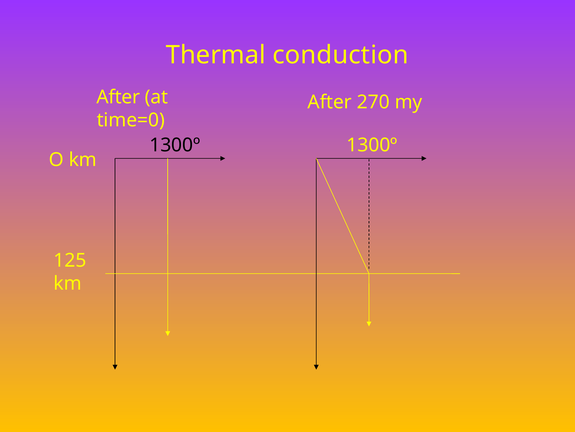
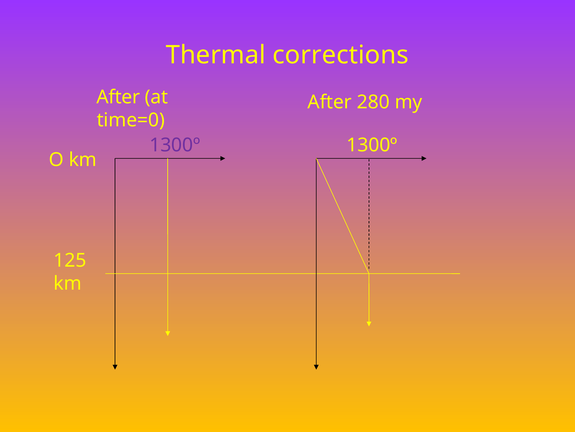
conduction: conduction -> corrections (341, 55)
270: 270 -> 280 (373, 102)
1300º colour: black -> purple (175, 145)
